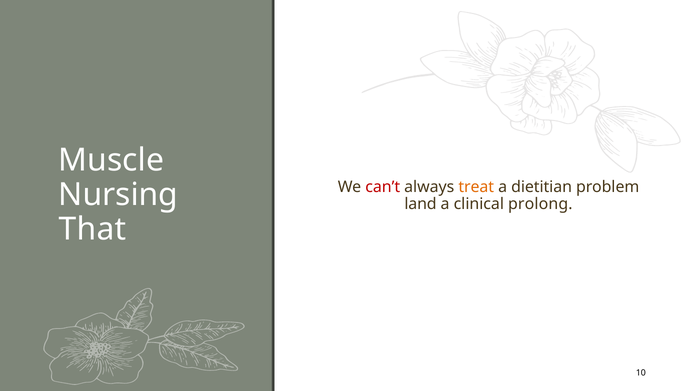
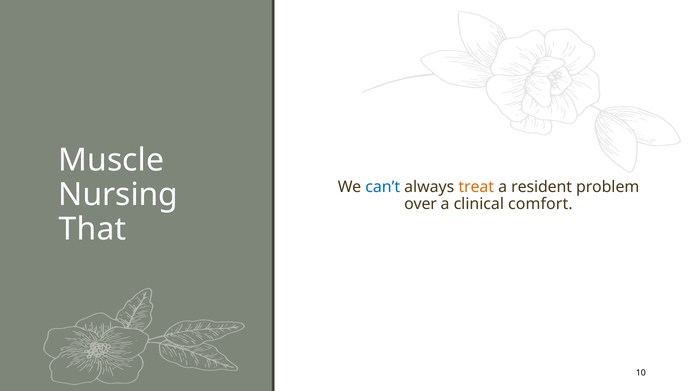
can’t colour: red -> blue (383, 187)
dietitian: dietitian -> resident (542, 187)
land: land -> over (421, 204)
prolong: prolong -> comfort (540, 204)
